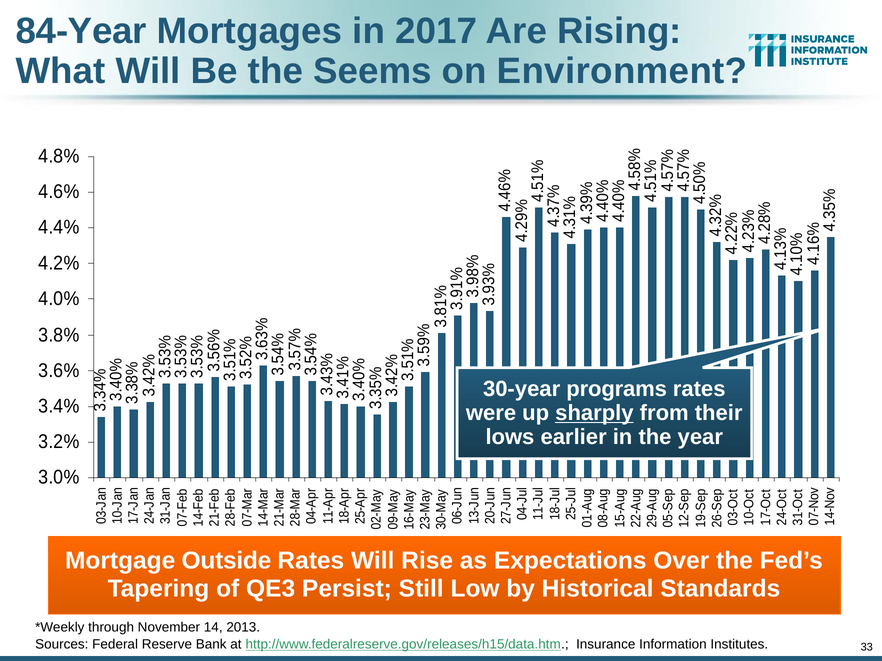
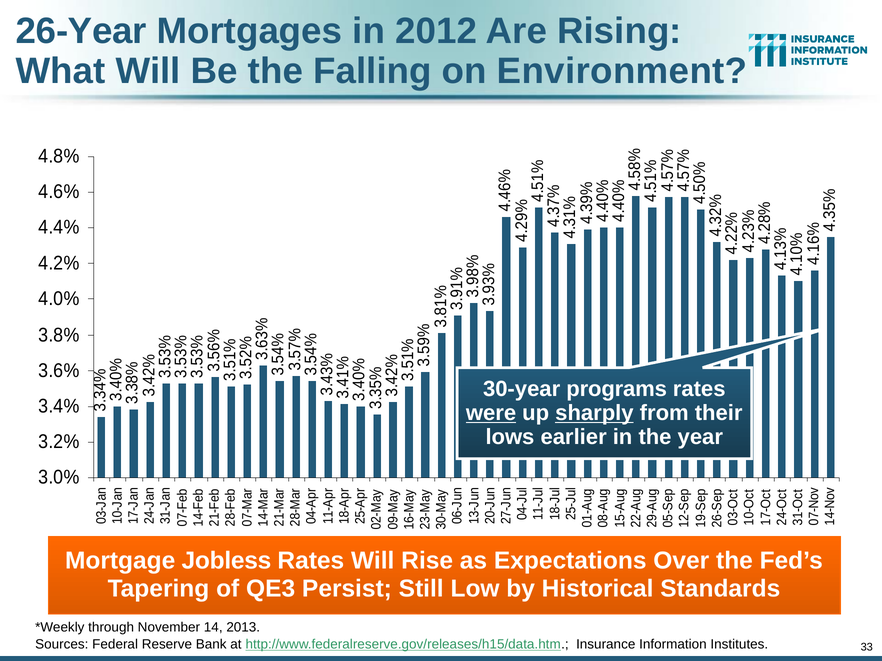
84-Year: 84-Year -> 26-Year (81, 31)
2017: 2017 -> 2012 (436, 31)
Seems: Seems -> Falling (372, 71)
were underline: none -> present (491, 413)
Outside: Outside -> Jobless (226, 561)
